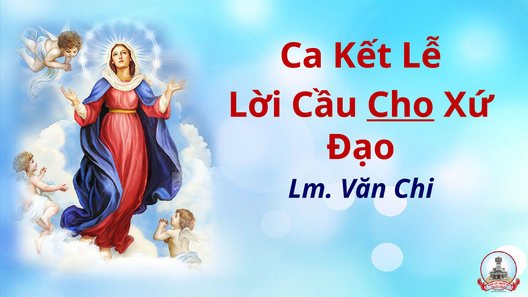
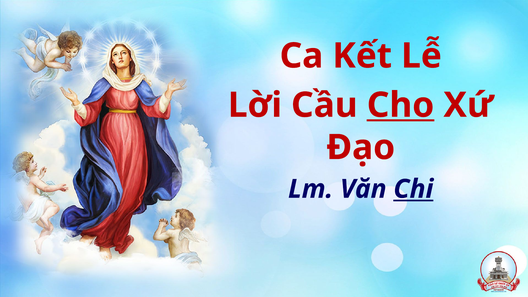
Chi underline: none -> present (413, 189)
